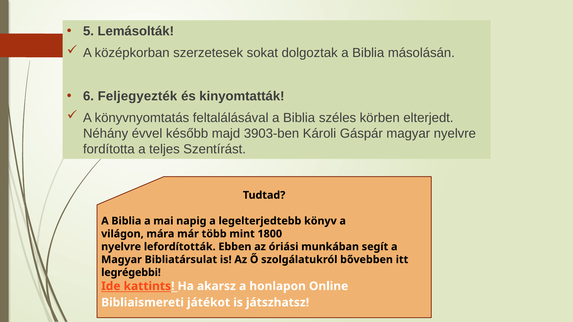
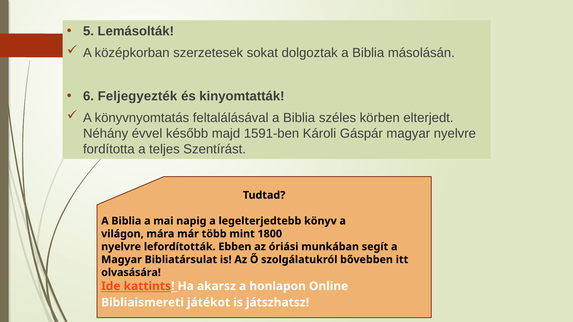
3903-ben: 3903-ben -> 1591-ben (272, 134)
legrégebbi: legrégebbi -> olvasására (131, 273)
